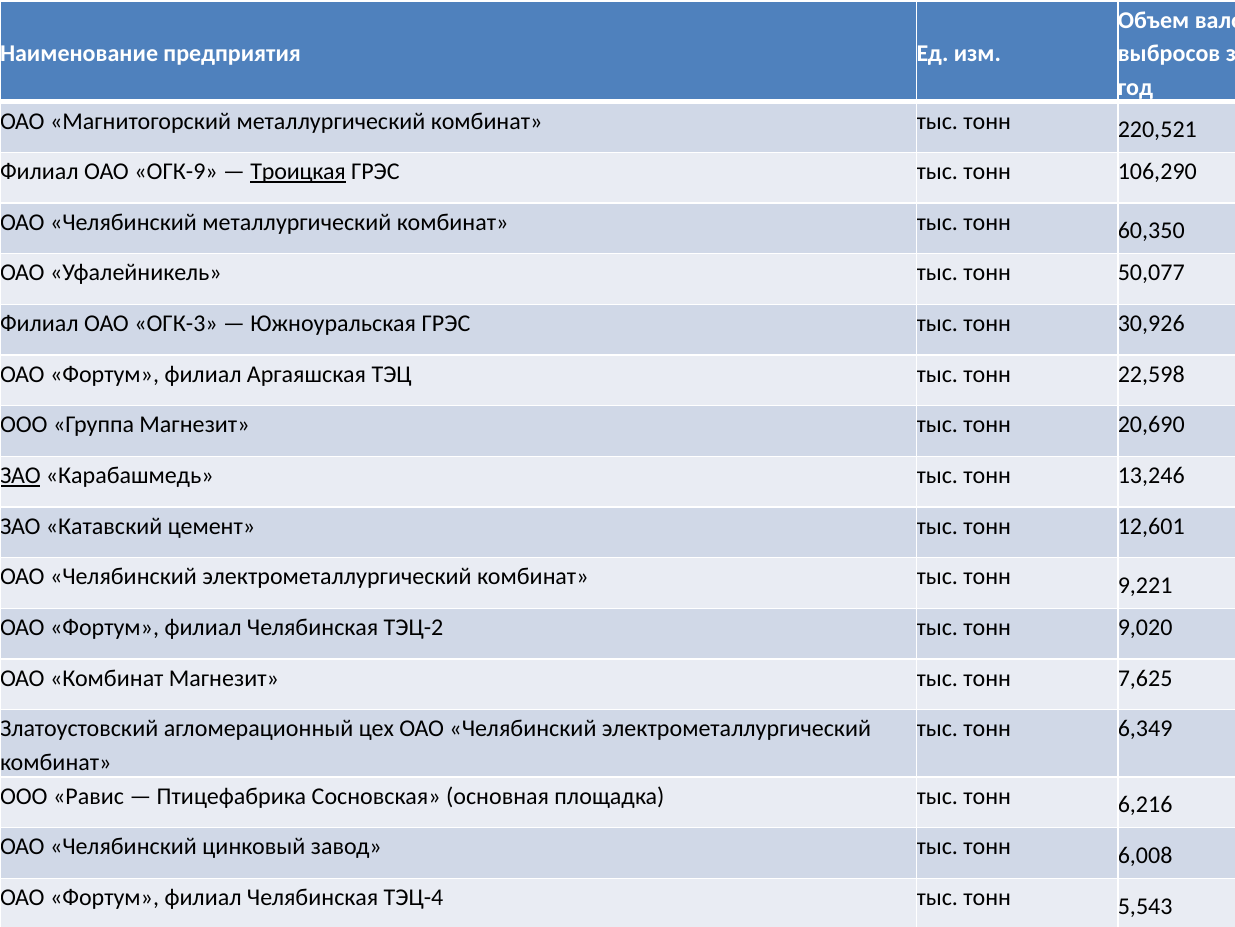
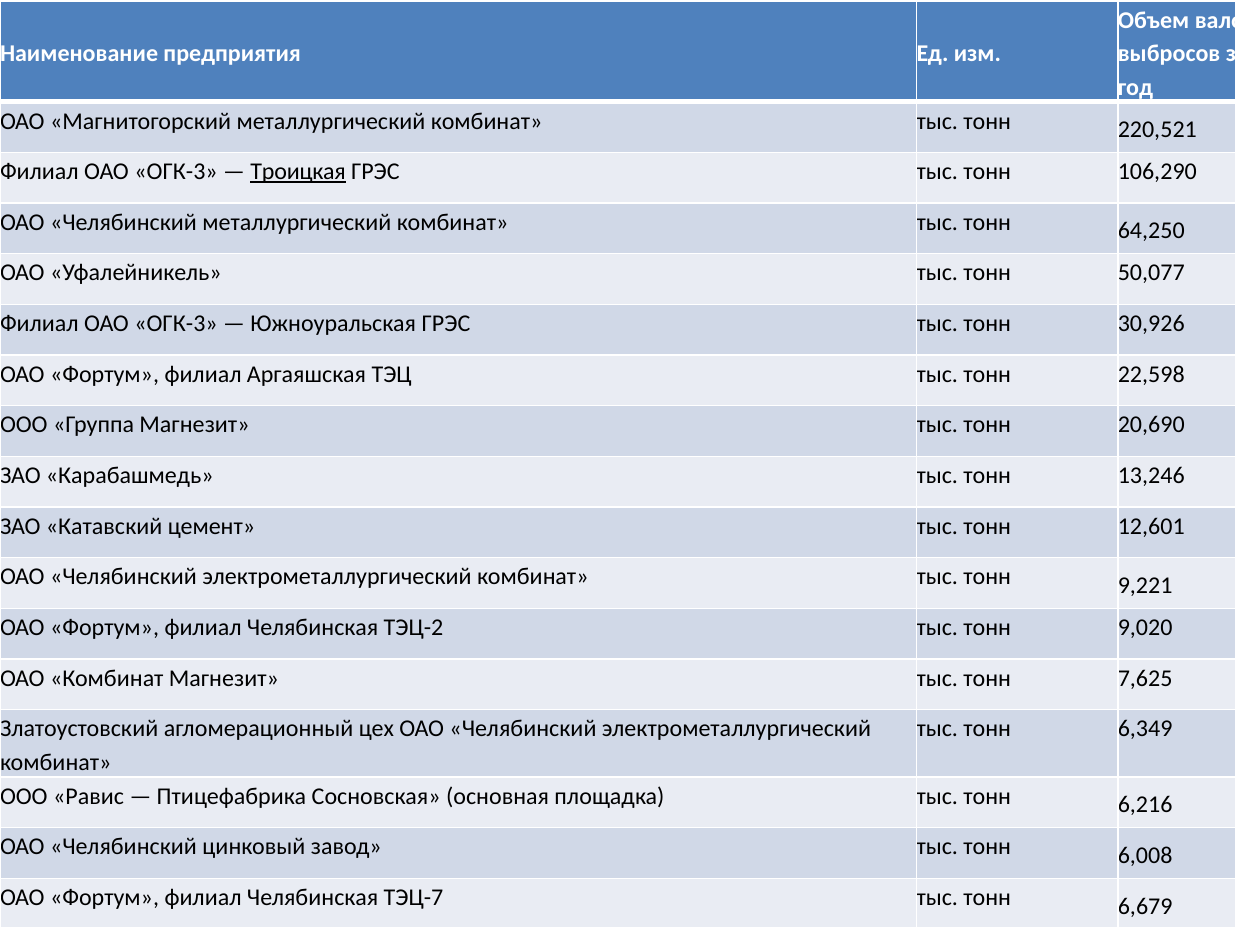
ОГК-9: ОГК-9 -> ОГК-3 (176, 172)
60,350: 60,350 -> 64,250 (1151, 231)
ЗАО underline: present -> none (20, 475)
ТЭЦ-4: ТЭЦ-4 -> ТЭЦ-7 (414, 897)
5,543: 5,543 -> 6,679 (1145, 905)
